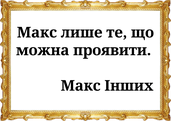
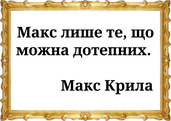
проявити: проявити -> дотепних (112, 50)
Інших: Інших -> Крила (129, 86)
